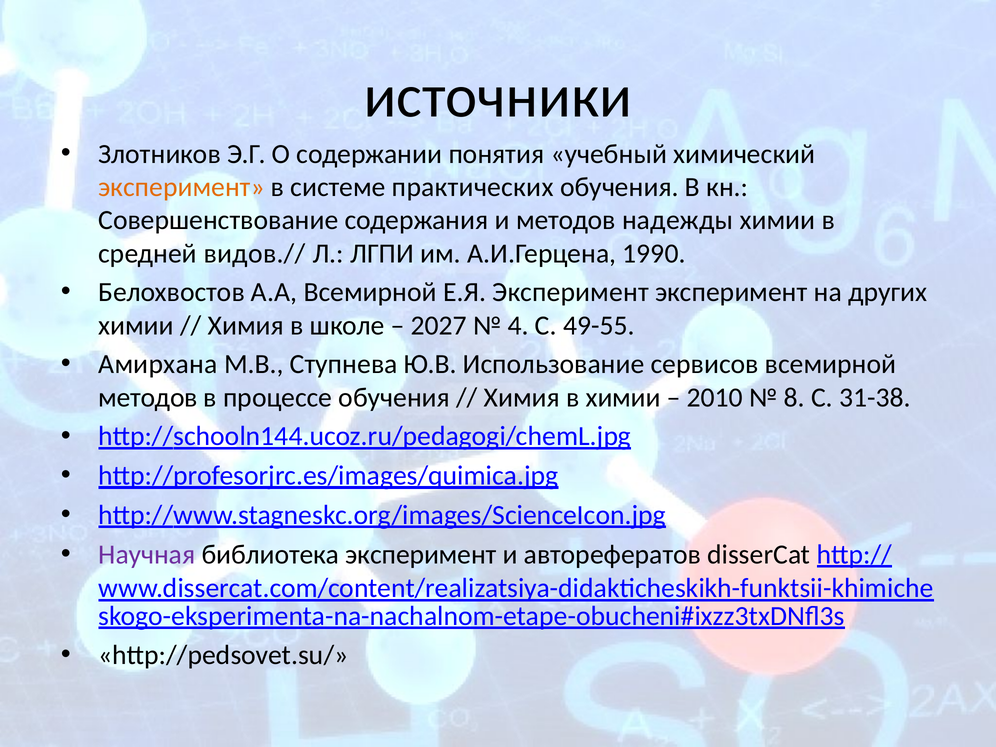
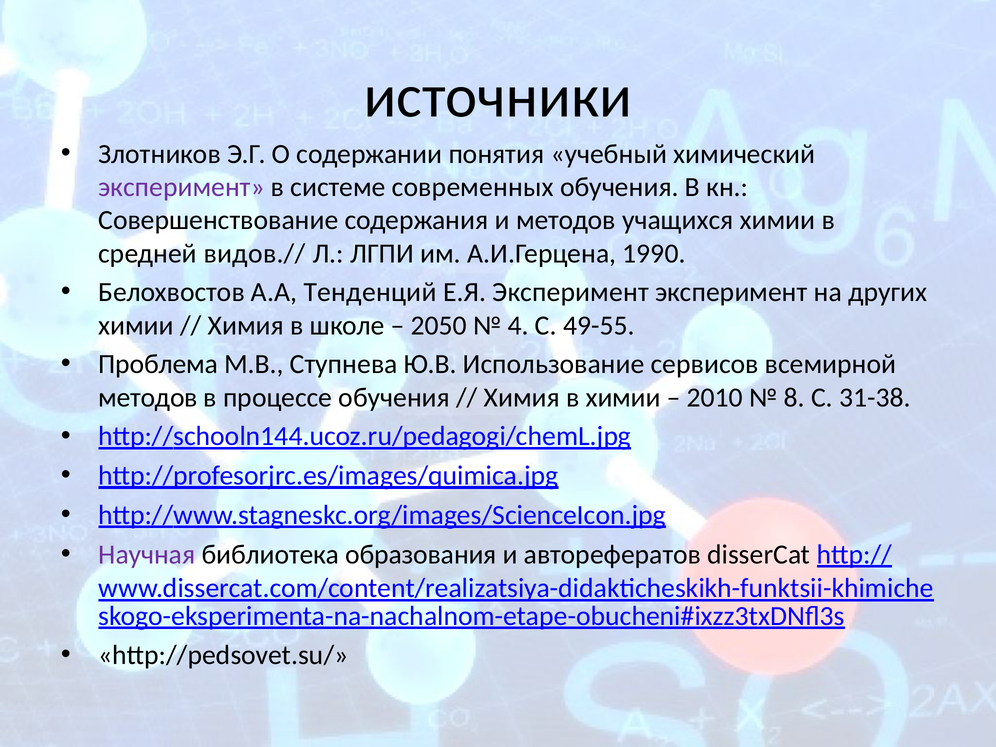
эксперимент colour: orange -> purple (182, 187)
практических: практических -> современных (473, 187)
надежды: надежды -> учащихся (678, 220)
А.А Всемирной: Всемирной -> Тенденций (370, 292)
2027: 2027 -> 2050 (439, 325)
Амирхана: Амирхана -> Проблема (158, 364)
библиотека эксперимент: эксперимент -> образования (421, 554)
